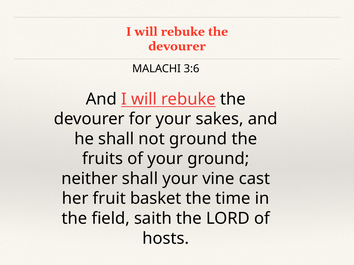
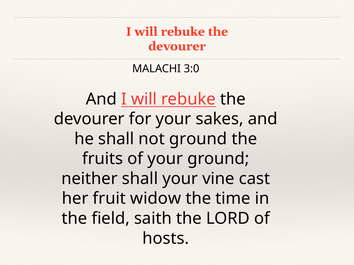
3:6: 3:6 -> 3:0 (192, 69)
basket: basket -> widow (156, 199)
